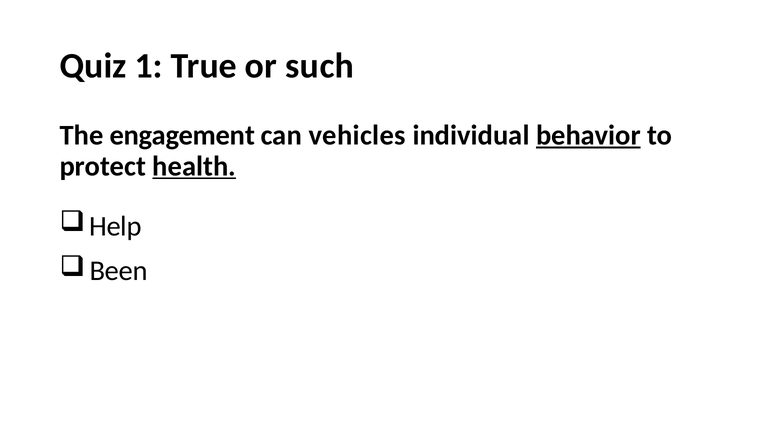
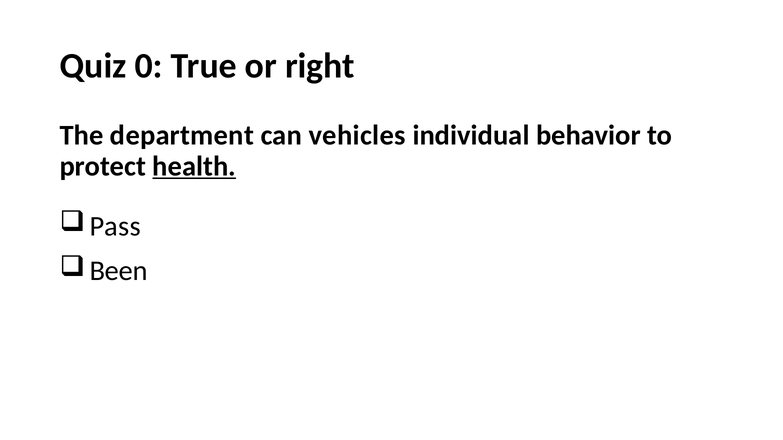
1: 1 -> 0 (149, 66)
such: such -> right (320, 66)
engagement: engagement -> department (182, 135)
behavior underline: present -> none (588, 135)
Help: Help -> Pass (115, 226)
